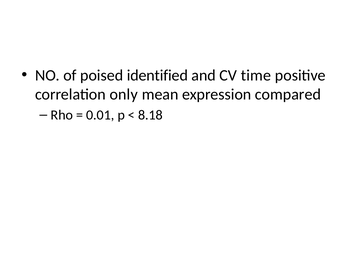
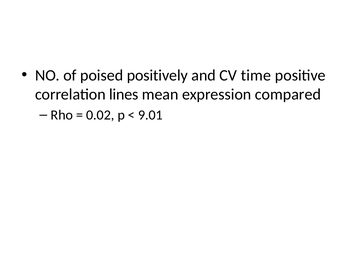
identified: identified -> positively (157, 75)
only: only -> lines (124, 94)
0.01: 0.01 -> 0.02 (100, 115)
8.18: 8.18 -> 9.01 (150, 115)
